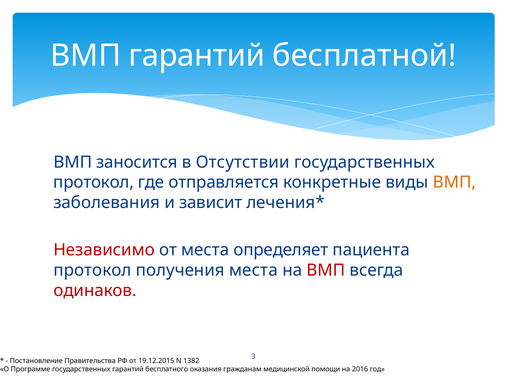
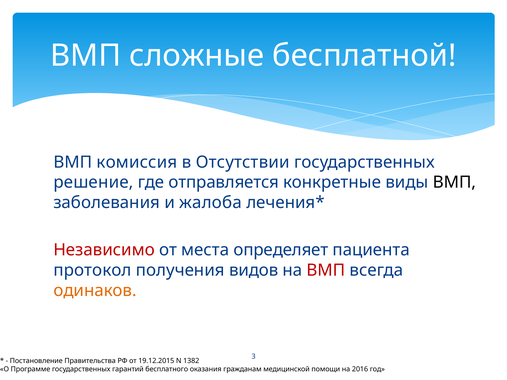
ВМП гарантий: гарантий -> сложные (197, 56)
заносится: заносится -> комиссия (137, 162)
протокол: протокол -> решение (93, 182)
ВМП colour: orange -> black (455, 182)
зависит: зависит -> жалоба (211, 203)
получения места: места -> видов (254, 270)
одинаков colour: red -> orange (95, 291)
